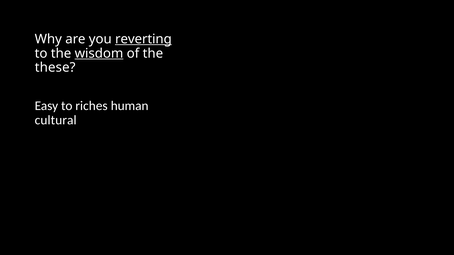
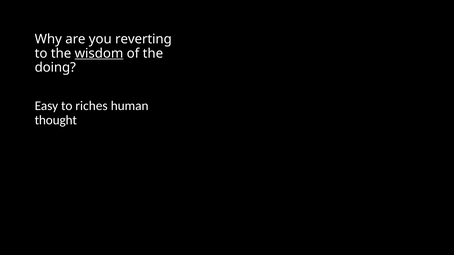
reverting underline: present -> none (143, 39)
these: these -> doing (55, 68)
cultural: cultural -> thought (56, 120)
